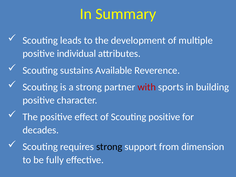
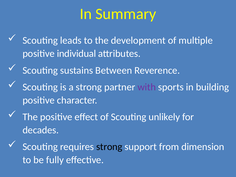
Available: Available -> Between (114, 70)
with colour: red -> purple (147, 87)
Scouting positive: positive -> unlikely (164, 117)
